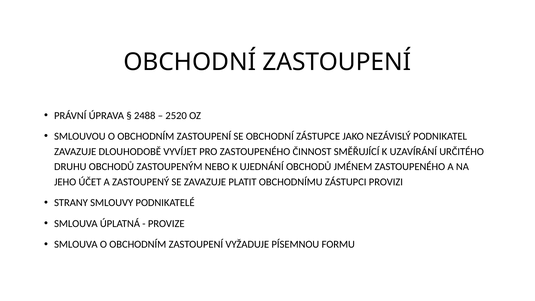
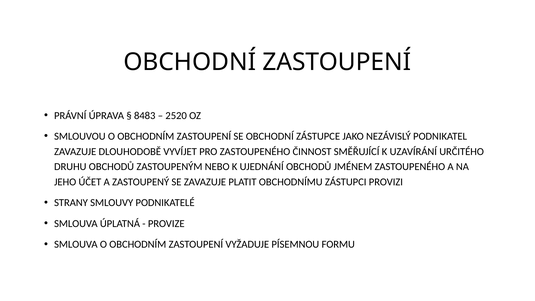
2488: 2488 -> 8483 (145, 115)
